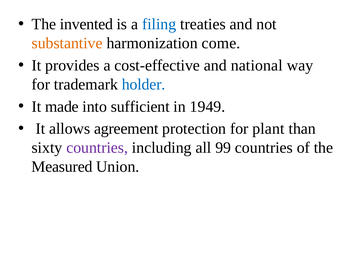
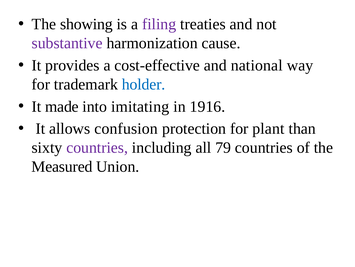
invented: invented -> showing (86, 24)
filing colour: blue -> purple (159, 24)
substantive colour: orange -> purple (67, 43)
come: come -> cause (221, 43)
sufficient: sufficient -> imitating (140, 106)
1949: 1949 -> 1916 (207, 106)
agreement: agreement -> confusion (126, 128)
99: 99 -> 79 (223, 147)
